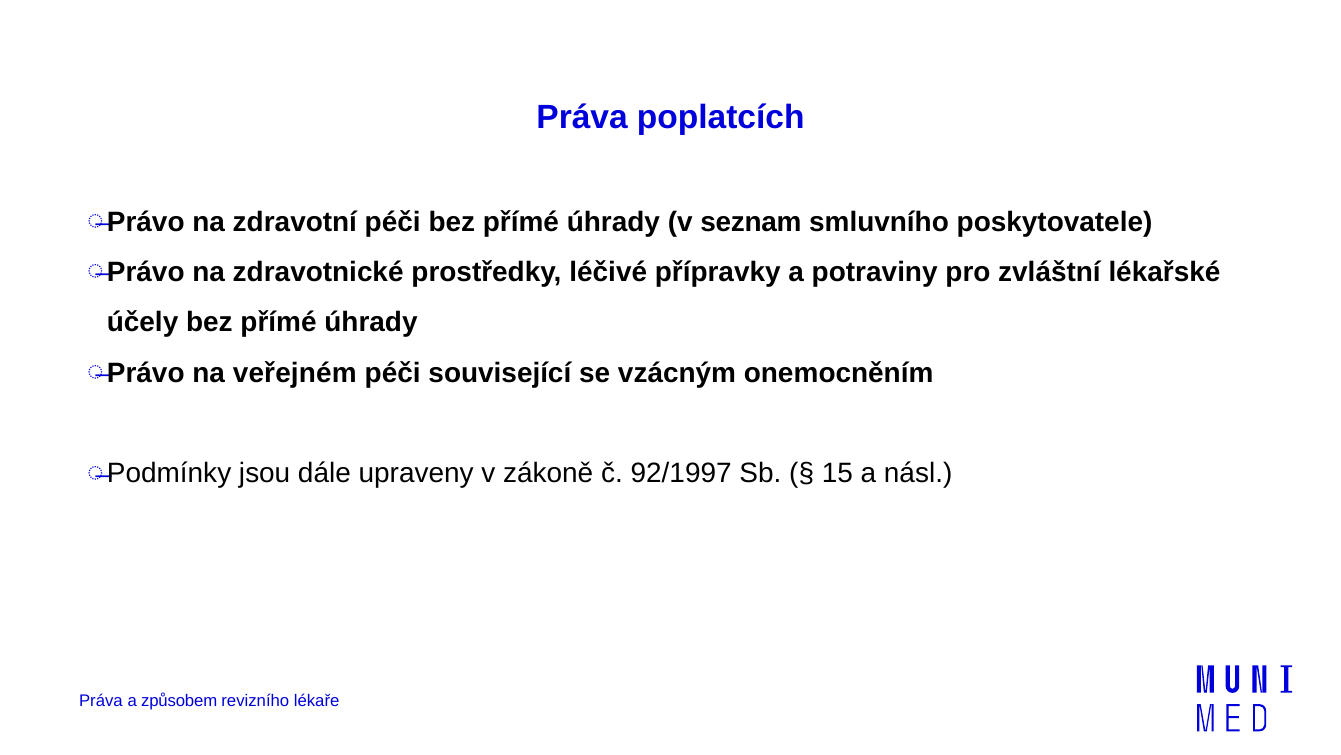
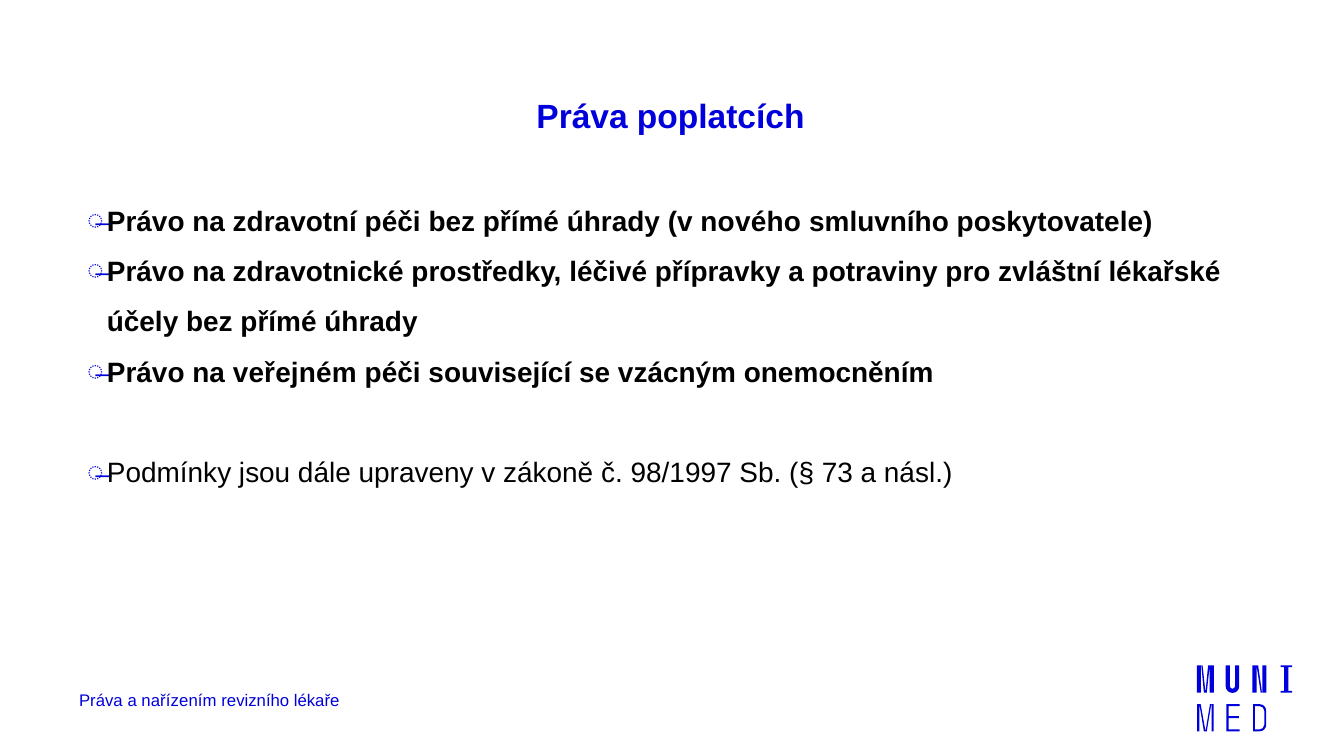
seznam: seznam -> nového (751, 222)
92/1997: 92/1997 -> 98/1997 (681, 473)
15: 15 -> 73 (837, 473)
způsobem: způsobem -> nařízením (179, 700)
